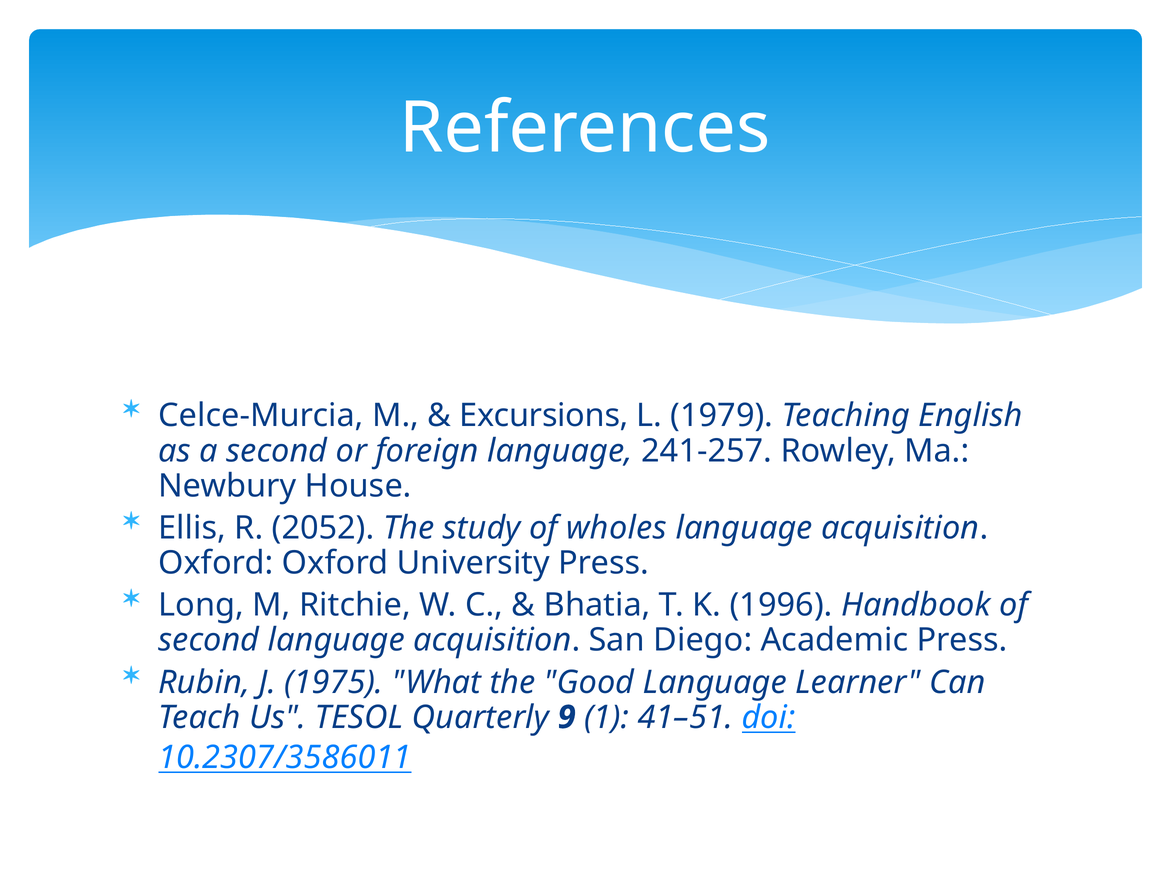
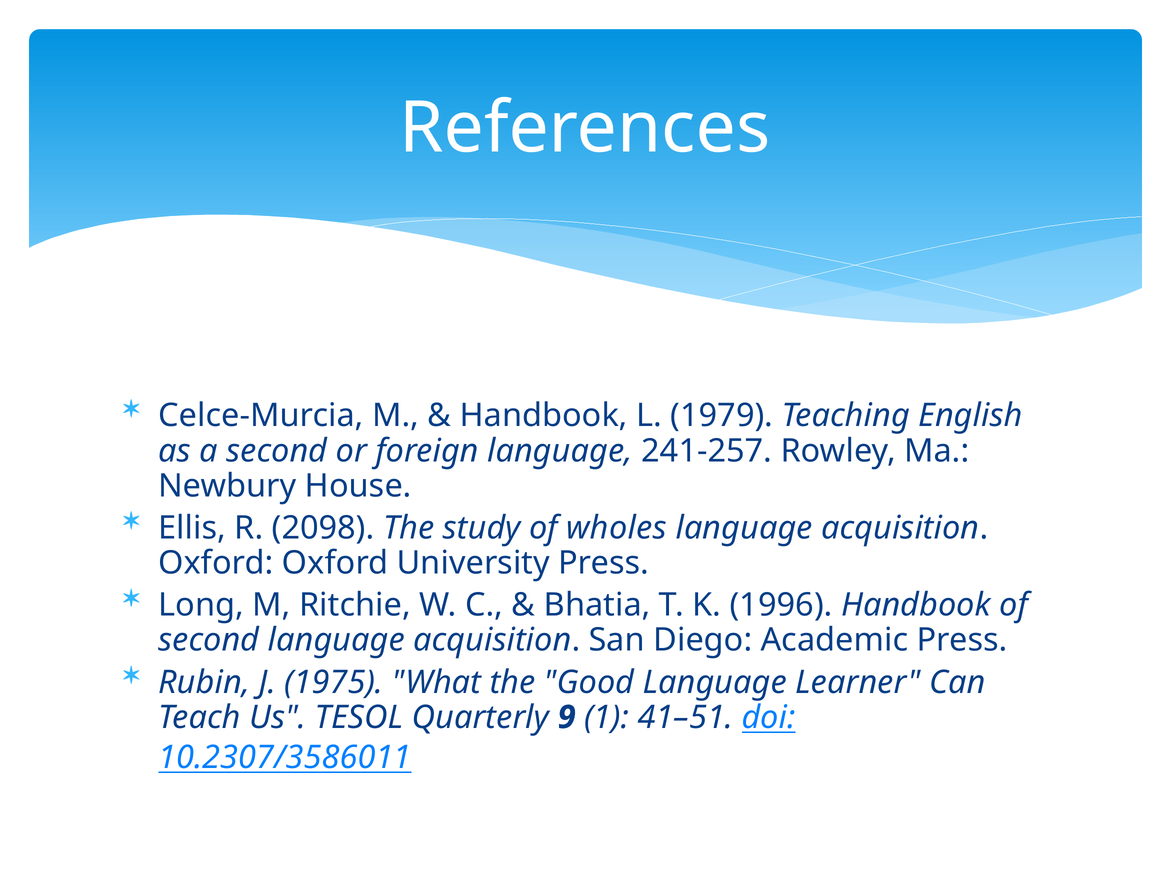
Excursions: Excursions -> Handbook (544, 416)
2052: 2052 -> 2098 (323, 528)
